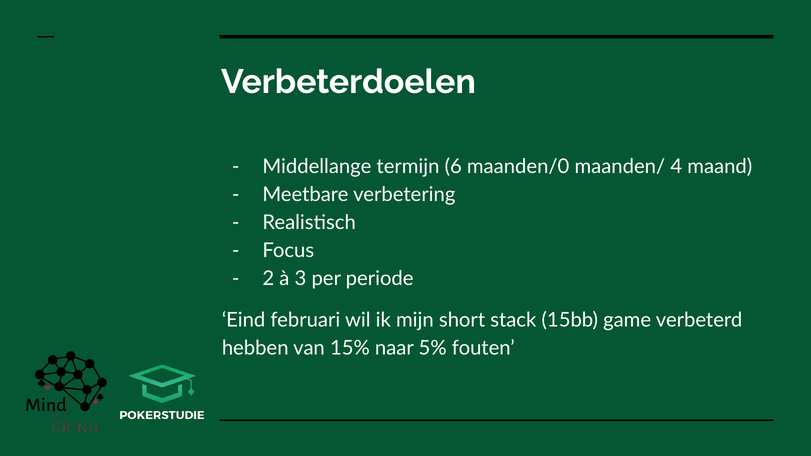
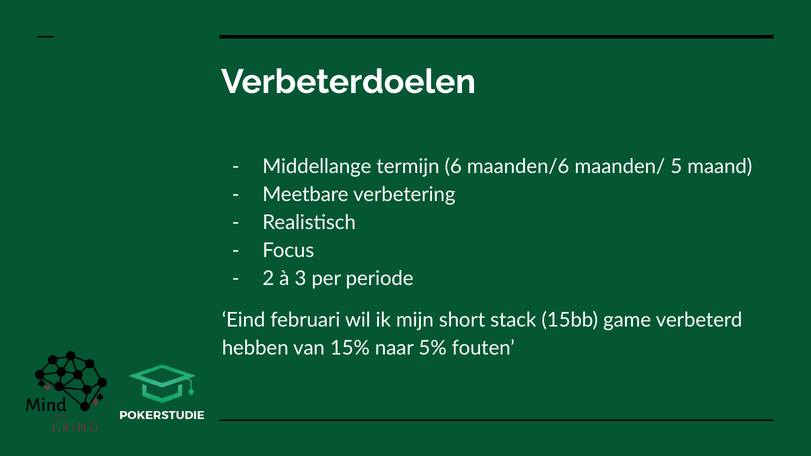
maanden/0: maanden/0 -> maanden/6 (518, 167)
4: 4 -> 5 (676, 167)
